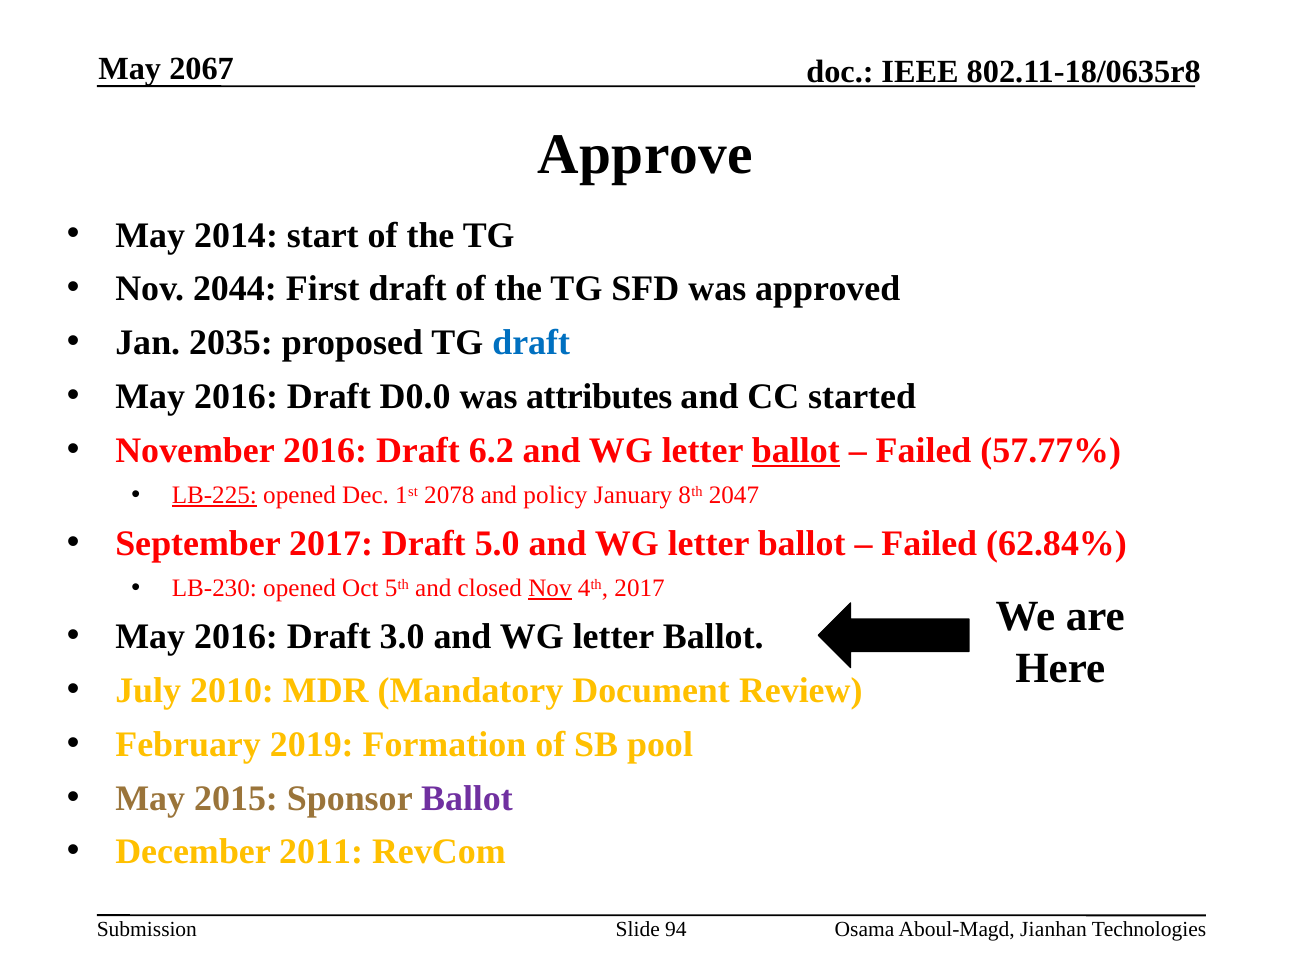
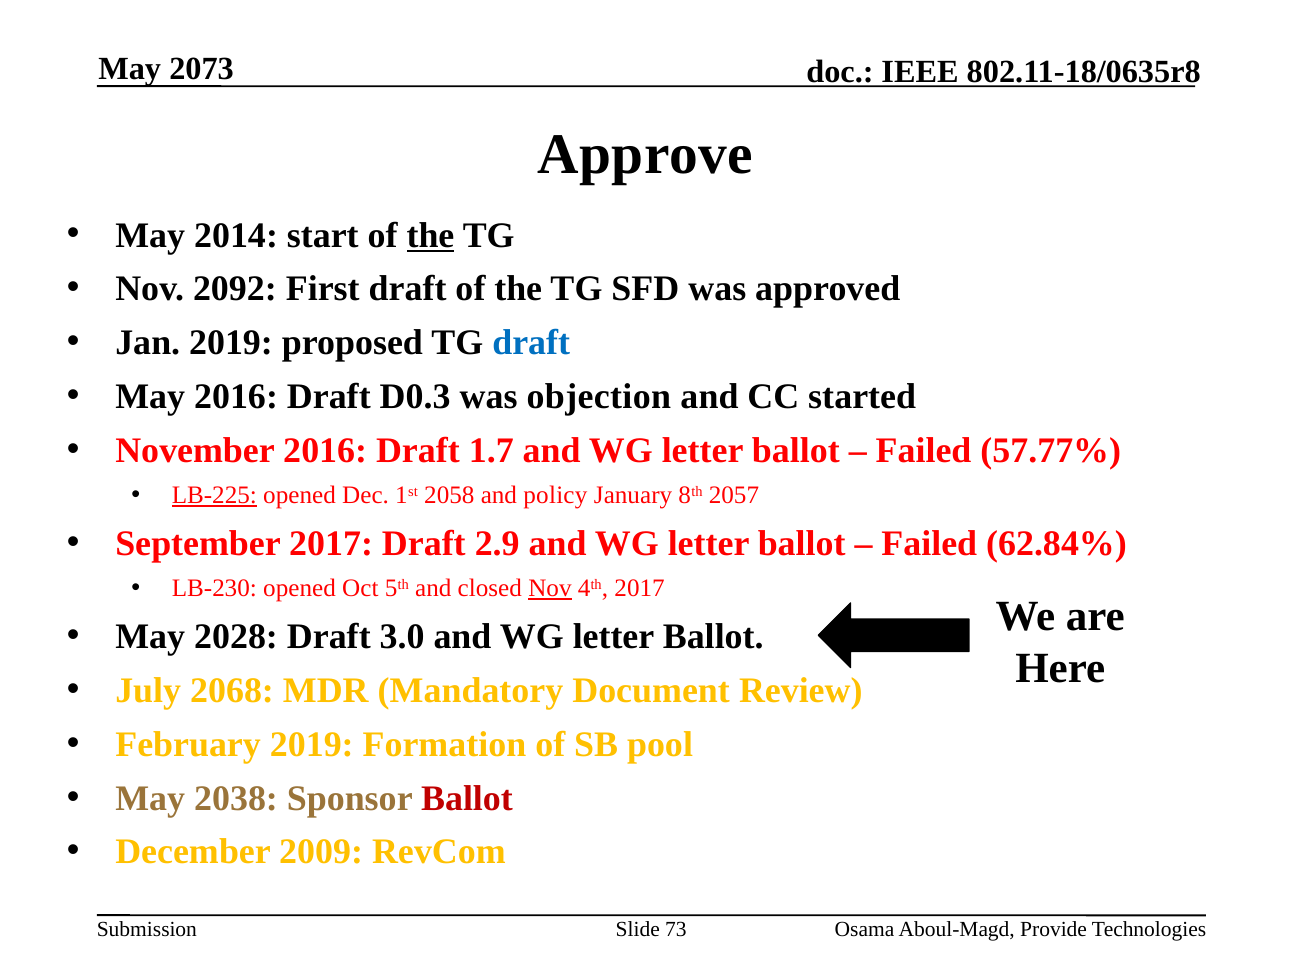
2067: 2067 -> 2073 (202, 68)
the underline: none -> present (431, 235)
2044: 2044 -> 2092 (235, 289)
Jan 2035: 2035 -> 2019 (231, 343)
D0.0: D0.0 -> D0.3 (415, 397)
attributes: attributes -> objection (599, 397)
6.2: 6.2 -> 1.7 (491, 451)
ballot underline: present -> none (796, 451)
2078: 2078 -> 2058 (449, 495)
2047: 2047 -> 2057 (734, 495)
5.0: 5.0 -> 2.9 (497, 544)
2016: 2016 -> 2028 (236, 637)
2010: 2010 -> 2068 (232, 690)
2015: 2015 -> 2038 (236, 798)
Ballot colour: purple -> red (467, 798)
2011: 2011 -> 2009 (321, 852)
94: 94 -> 73 (676, 929)
Jianhan: Jianhan -> Provide (1054, 929)
